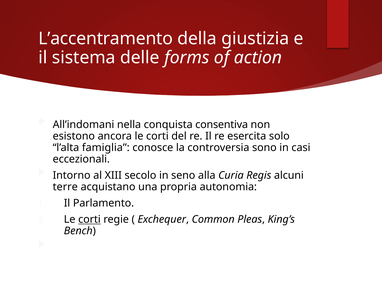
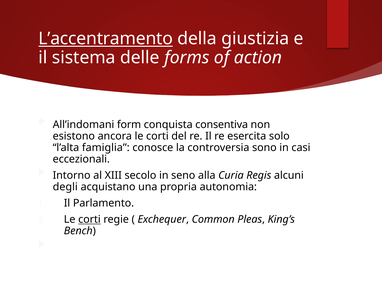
L’accentramento underline: none -> present (106, 39)
nella: nella -> form (129, 124)
terre: terre -> degli (65, 187)
